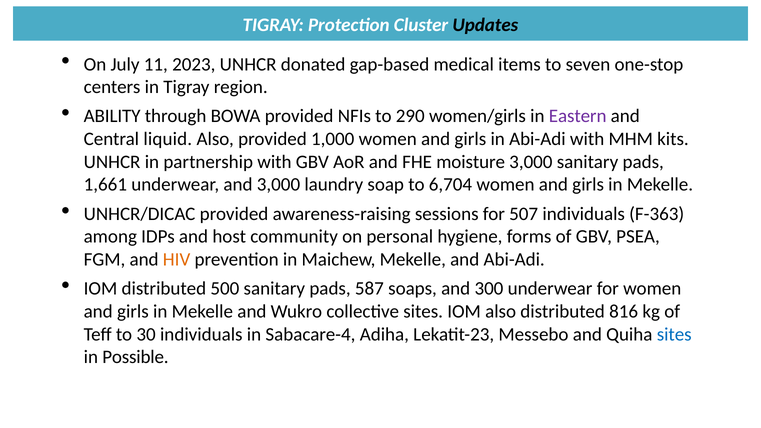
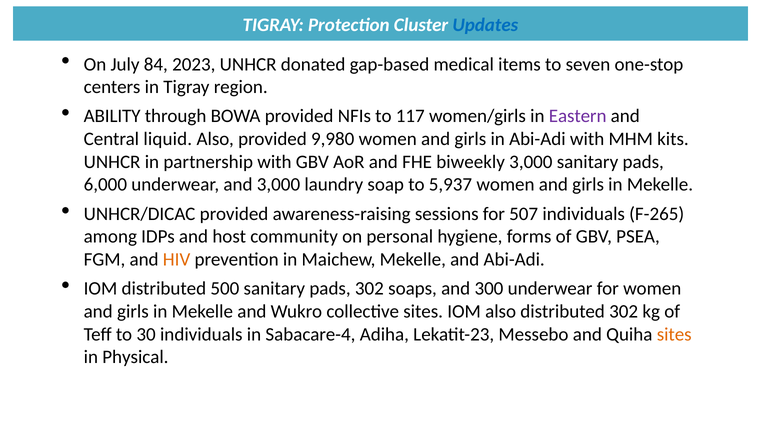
Updates colour: black -> blue (485, 25)
11: 11 -> 84 (156, 64)
290: 290 -> 117 (410, 116)
1,000: 1,000 -> 9,980 (333, 139)
moisture: moisture -> biweekly (471, 162)
1,661: 1,661 -> 6,000 (105, 185)
6,704: 6,704 -> 5,937 (450, 185)
F-363: F-363 -> F-265 (657, 214)
pads 587: 587 -> 302 (369, 289)
distributed 816: 816 -> 302 (624, 312)
sites colour: blue -> orange (674, 334)
Possible: Possible -> Physical (135, 357)
